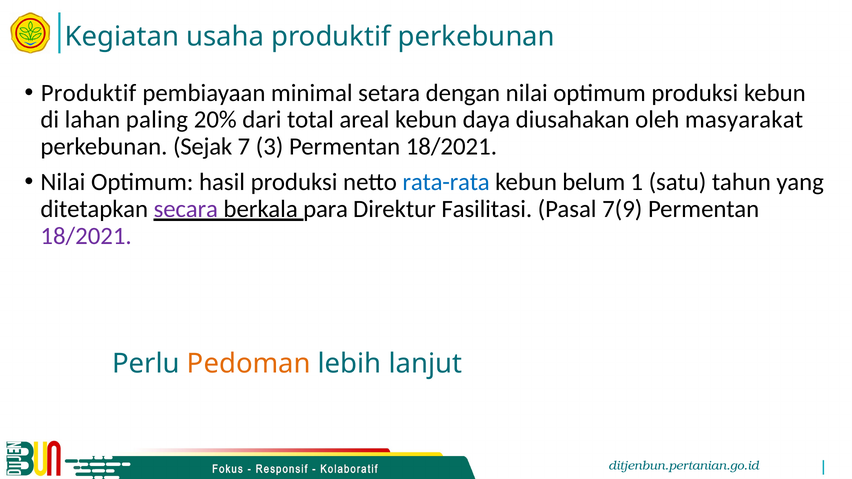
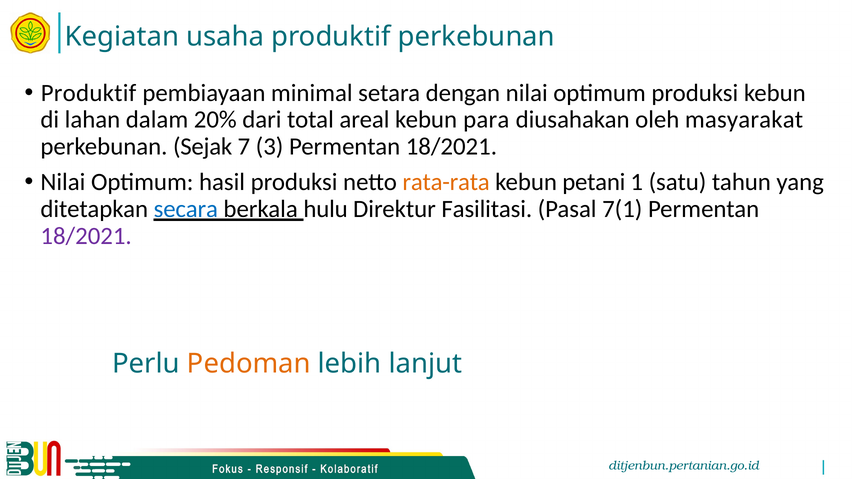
paling: paling -> dalam (157, 120)
daya: daya -> para (486, 120)
rata-rata colour: blue -> orange (446, 182)
belum: belum -> petani (594, 182)
secara colour: purple -> blue (186, 209)
para: para -> hulu (326, 209)
7(9: 7(9 -> 7(1 (622, 209)
